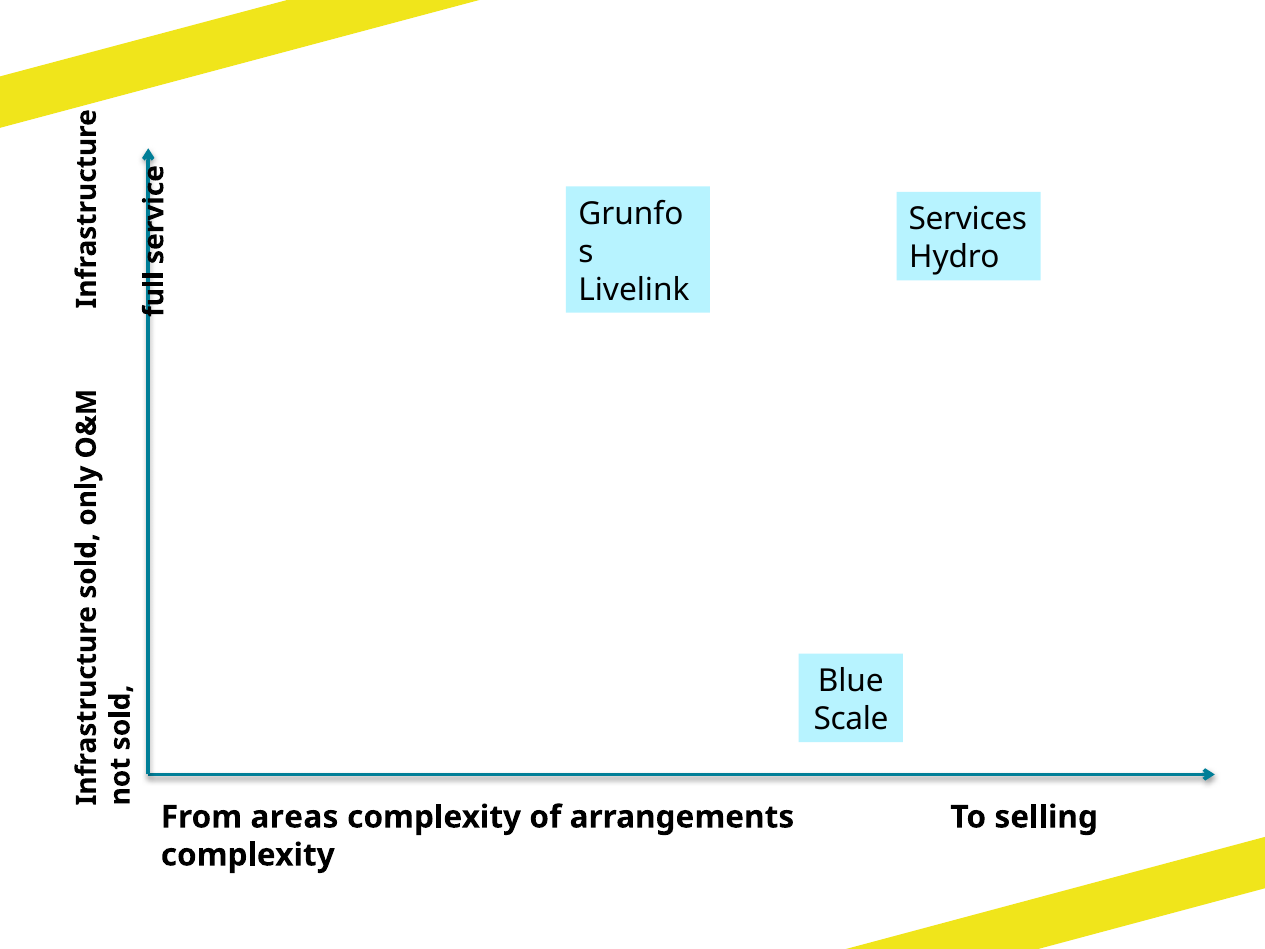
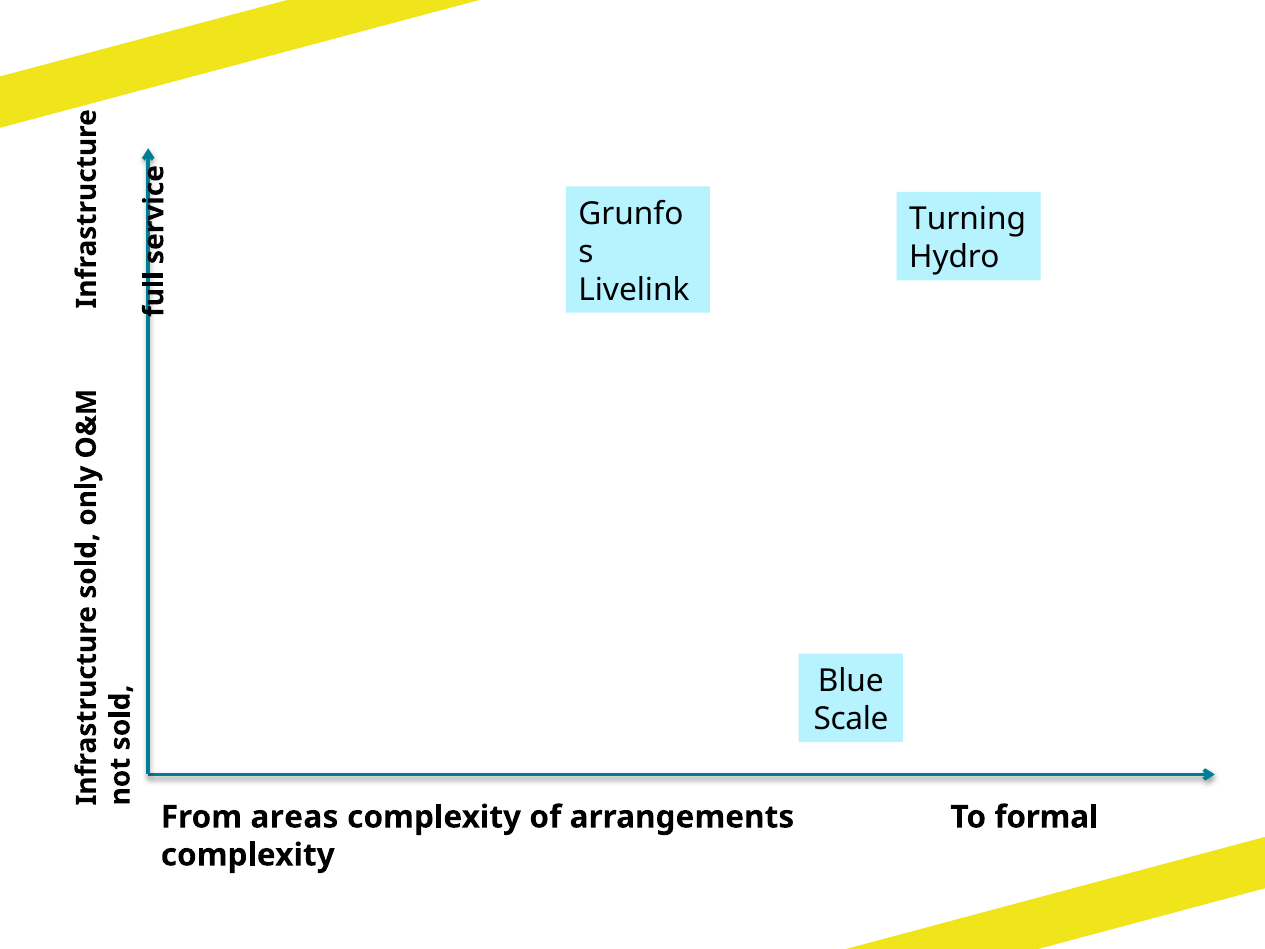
Services: Services -> Turning (968, 219)
selling: selling -> formal (1046, 817)
